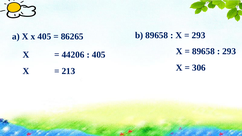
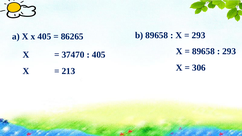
44206: 44206 -> 37470 (73, 55)
